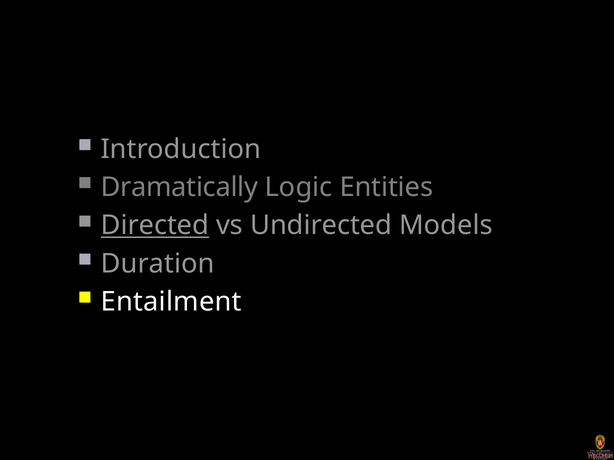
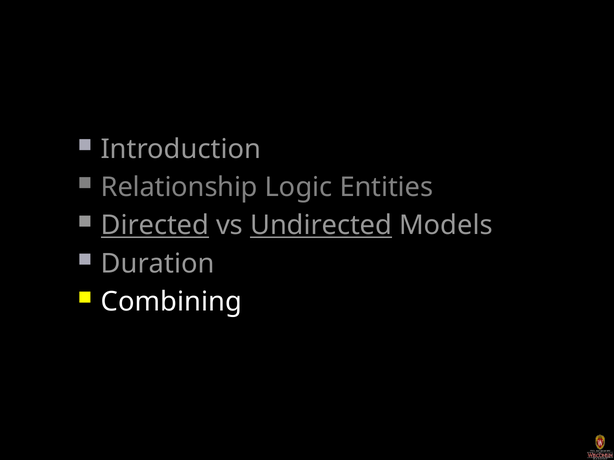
Dramatically: Dramatically -> Relationship (179, 187)
Undirected underline: none -> present (321, 226)
Entailment: Entailment -> Combining (171, 302)
